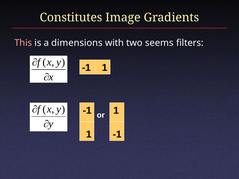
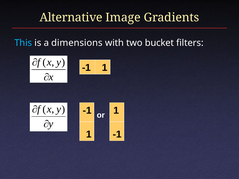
Constitutes: Constitutes -> Alternative (71, 17)
This colour: pink -> light blue (23, 43)
seems: seems -> bucket (159, 43)
